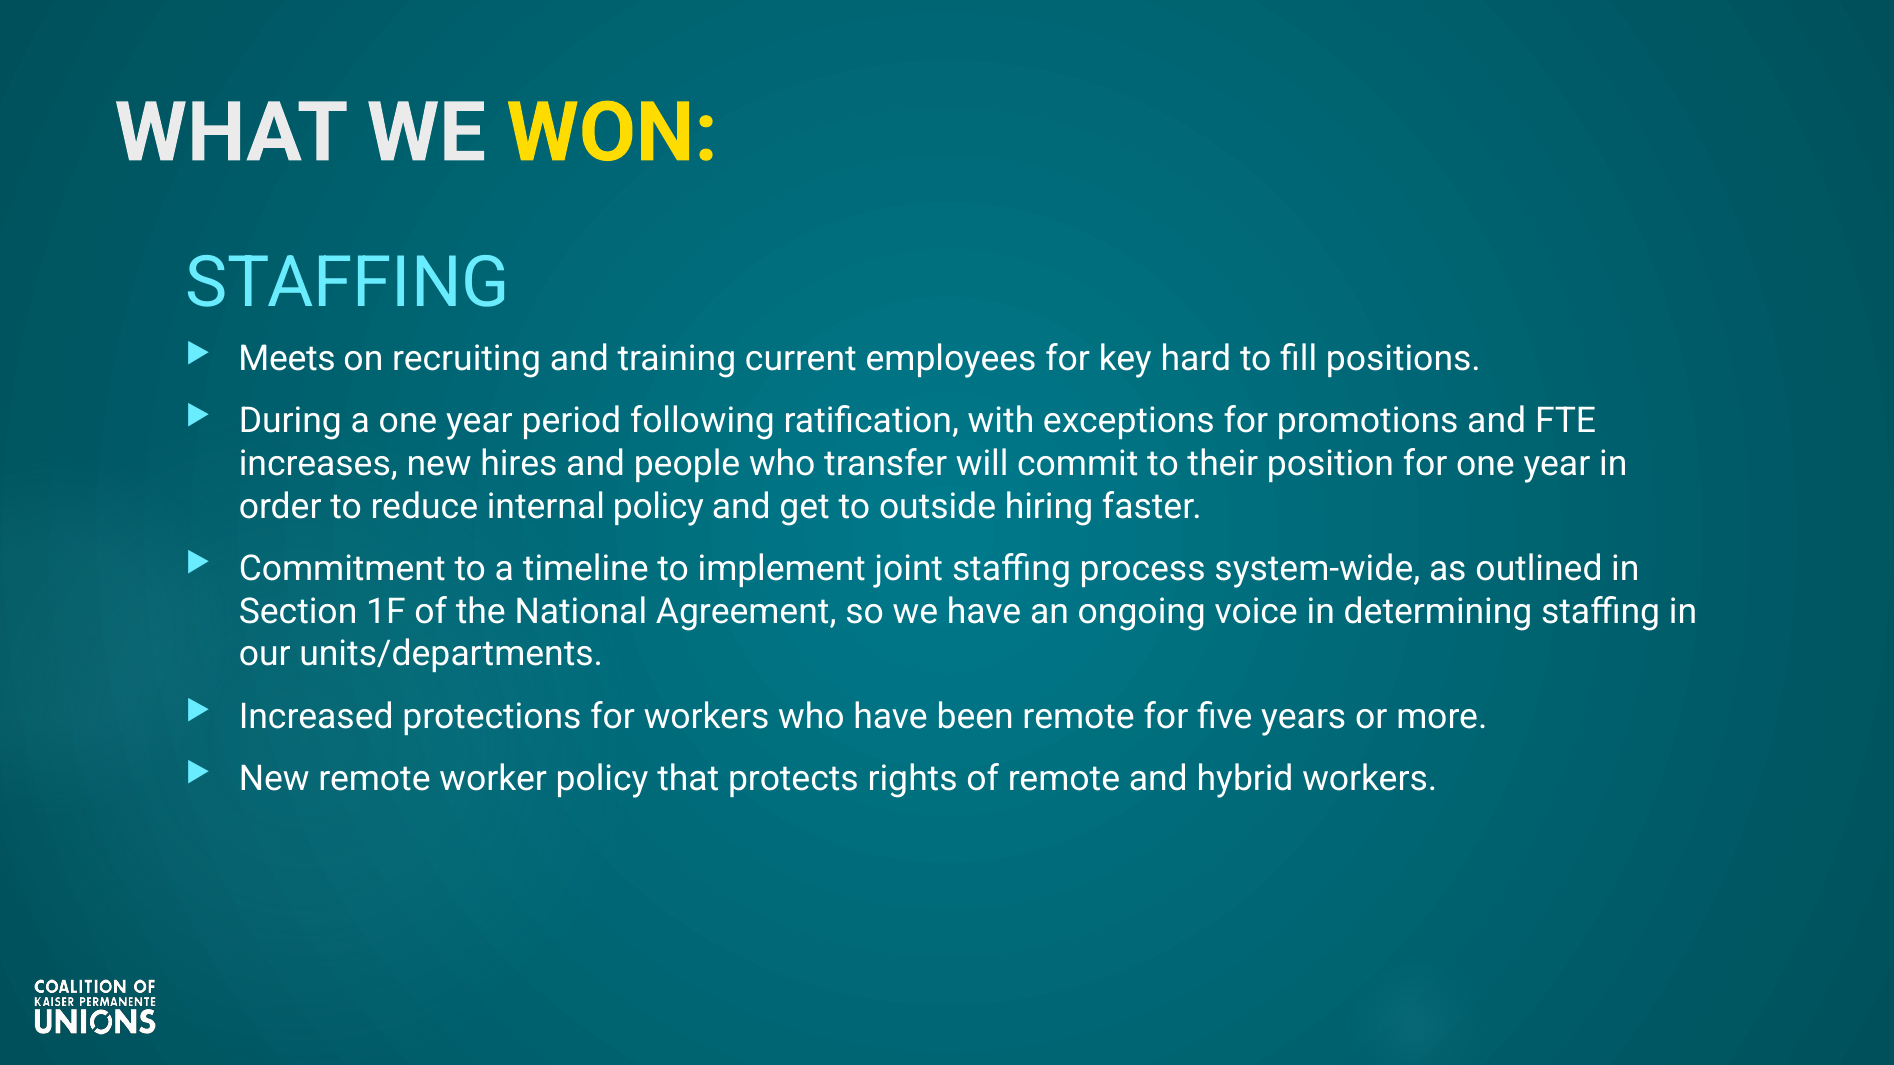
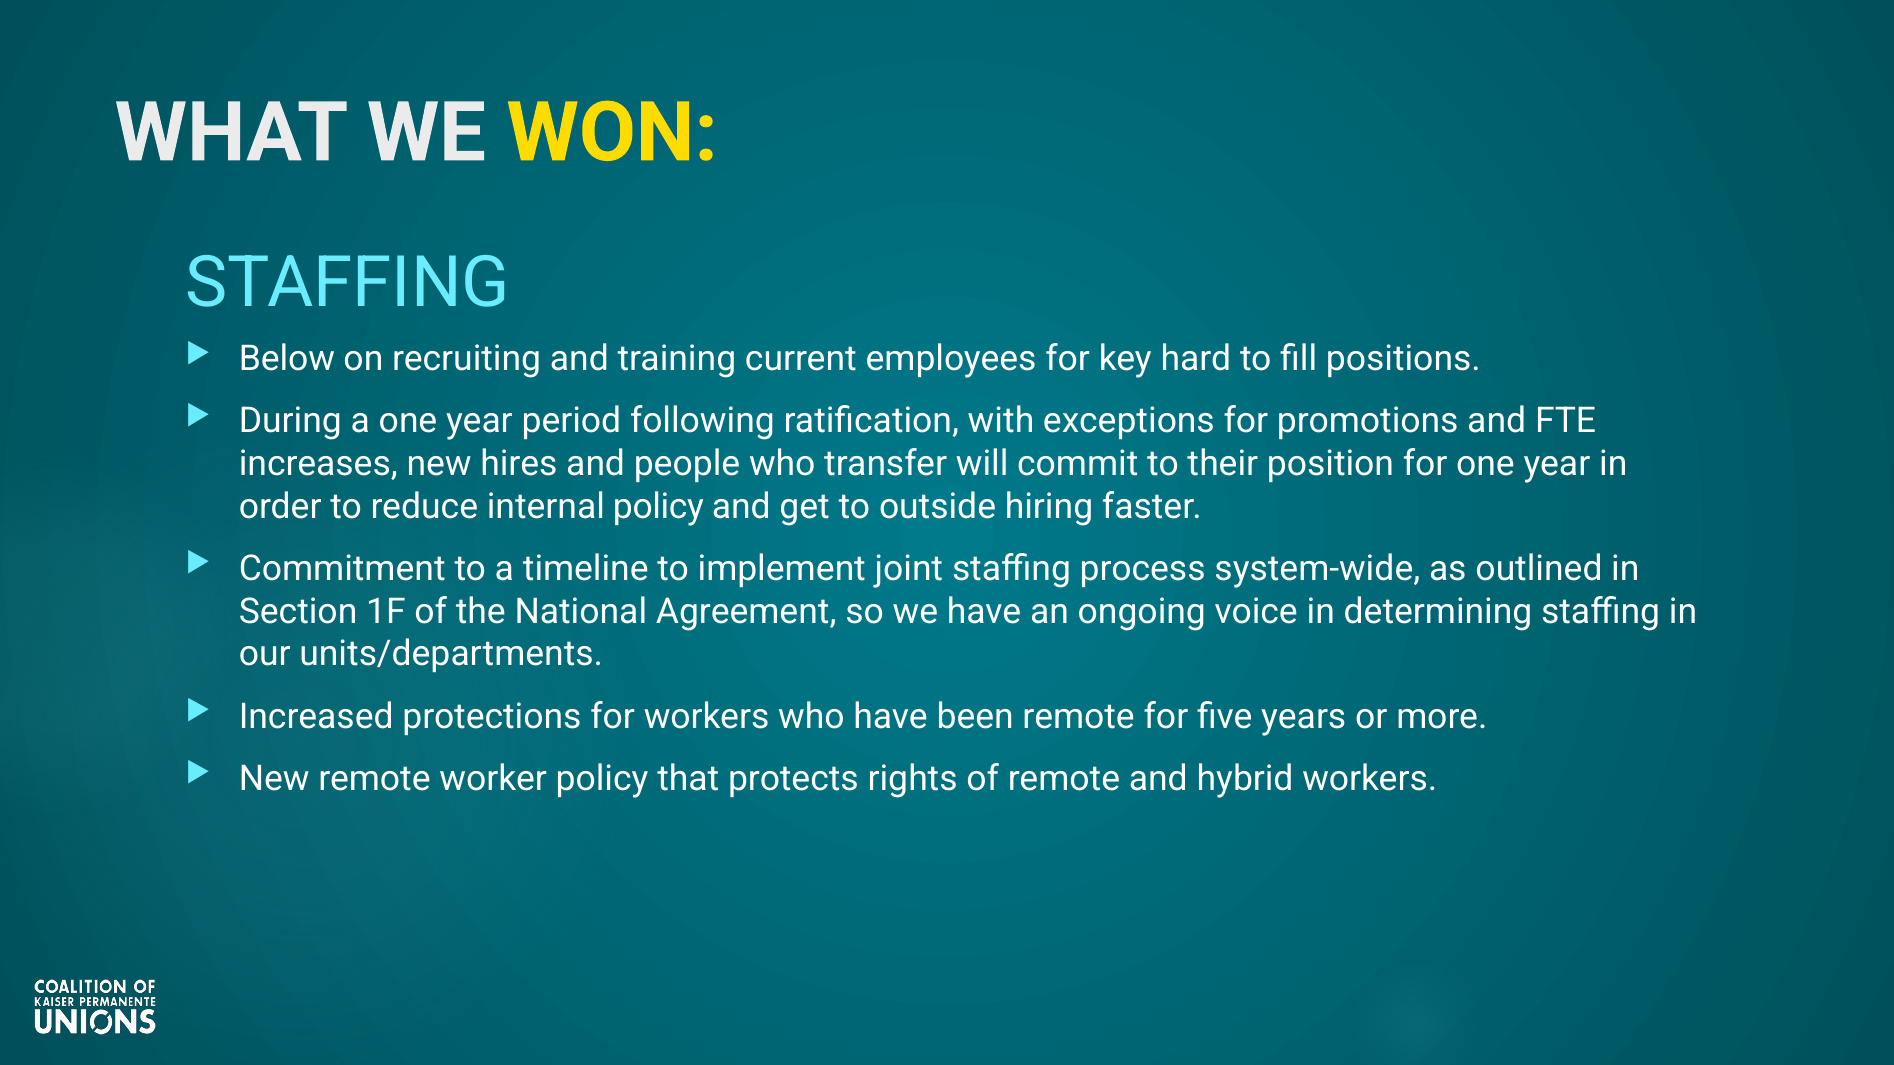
Meets: Meets -> Below (287, 359)
